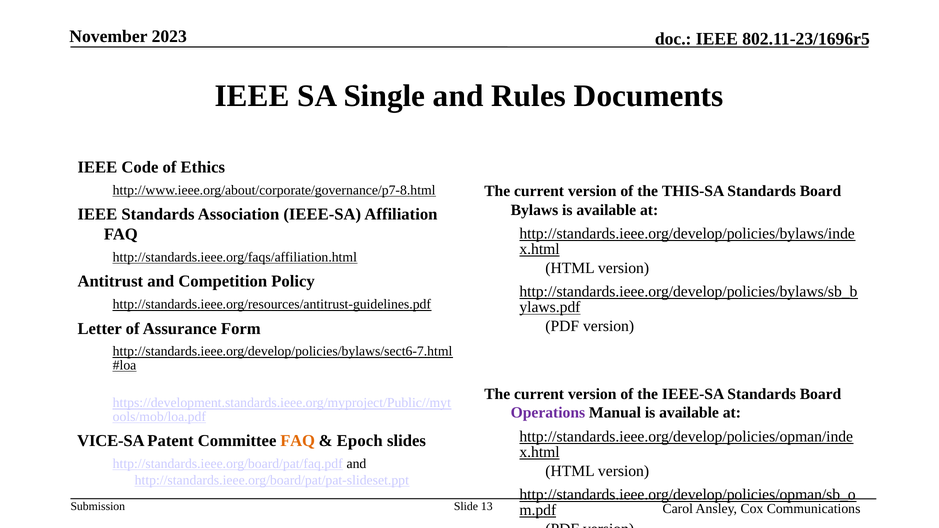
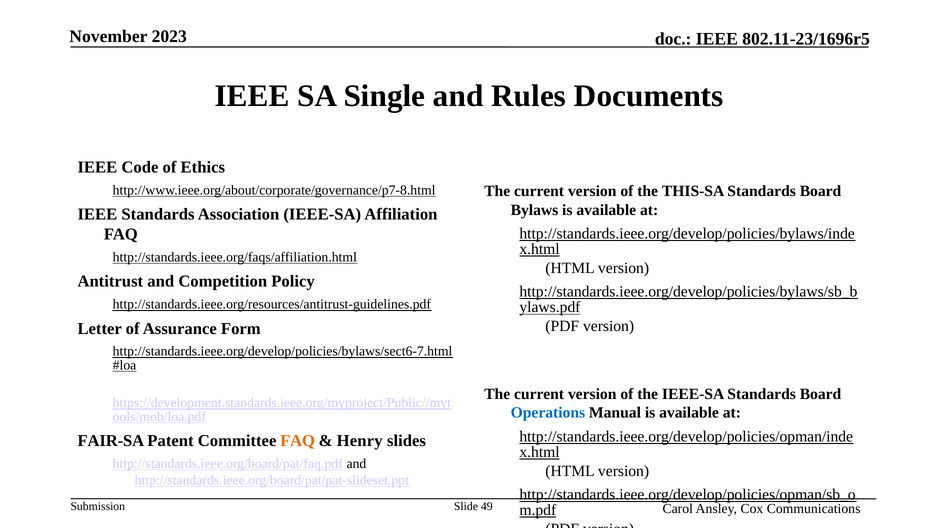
Operations colour: purple -> blue (548, 413)
VICE-SA: VICE-SA -> FAIR-SA (111, 441)
Epoch: Epoch -> Henry (360, 441)
13: 13 -> 49 (487, 507)
